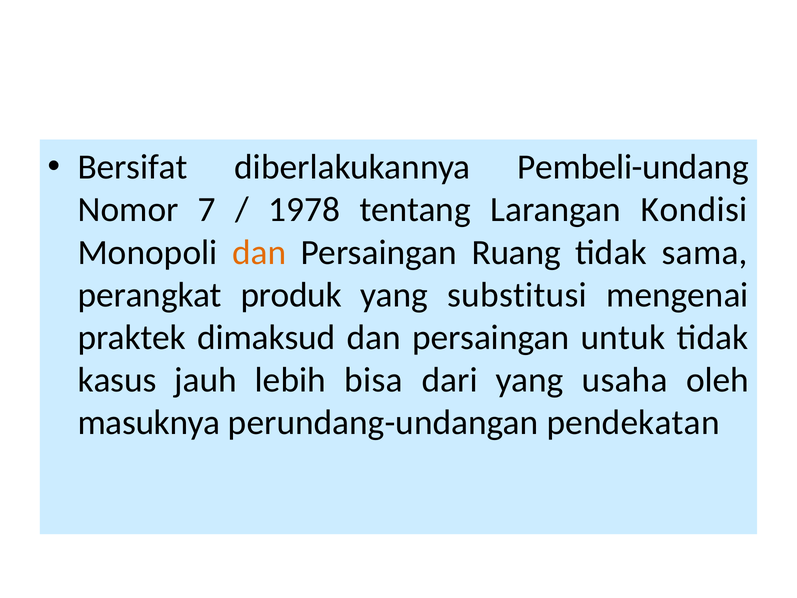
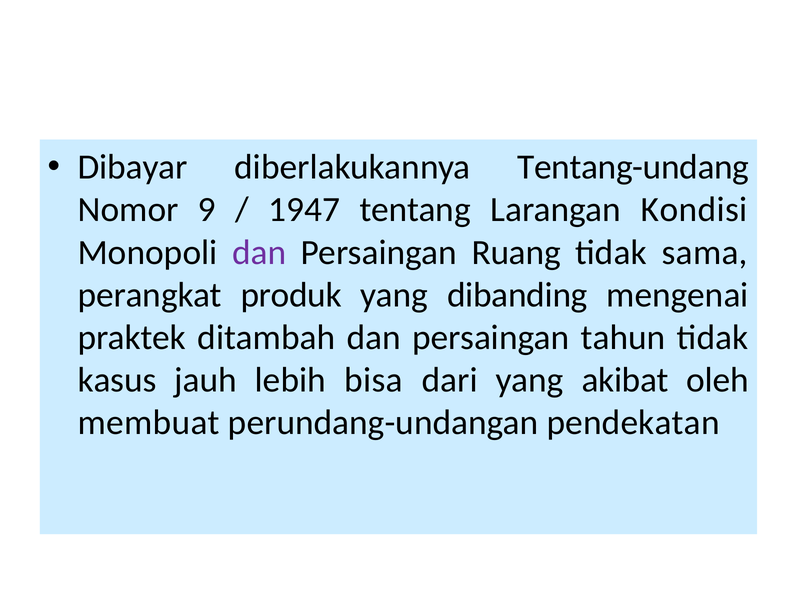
Bersifat: Bersifat -> Dibayar (133, 167)
Pembeli-undang: Pembeli-undang -> Tentang-undang (633, 167)
7: 7 -> 9 (207, 210)
1978: 1978 -> 1947 (304, 210)
dan colour: orange -> purple (259, 252)
substitusi: substitusi -> dibanding (517, 295)
dimaksud: dimaksud -> ditambah (266, 337)
untuk: untuk -> tahun (623, 337)
usaha: usaha -> akibat (625, 380)
masuknya: masuknya -> membuat (149, 422)
